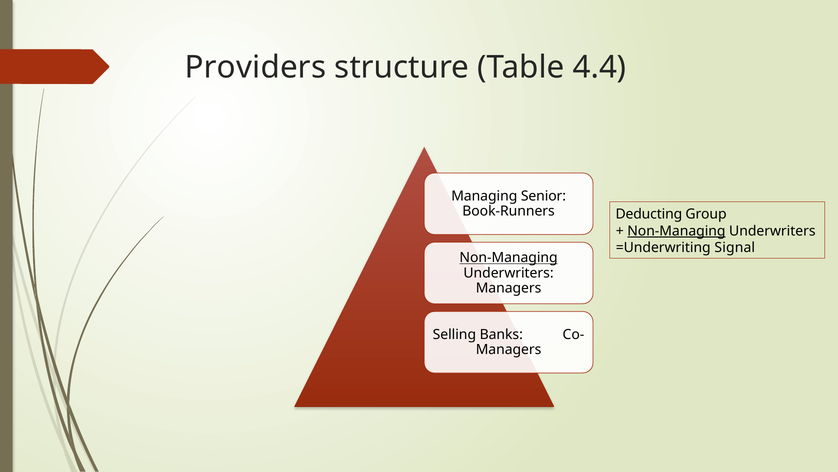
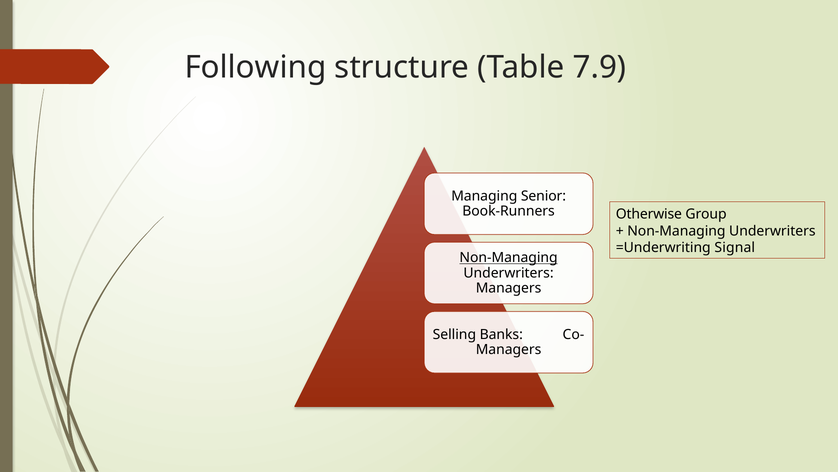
Providers: Providers -> Following (255, 67)
4.4: 4.4 -> 7.9 (600, 67)
Deducting: Deducting -> Otherwise (649, 214)
Non-Managing underline: present -> none (676, 231)
